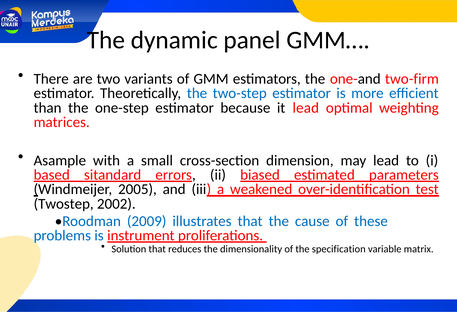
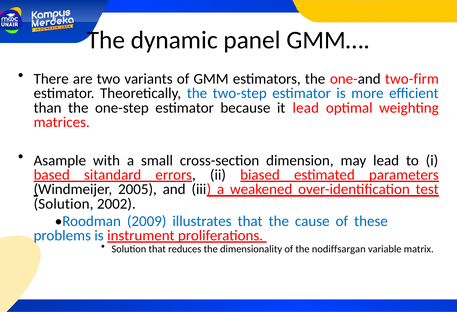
Twostep: Twostep -> Solution (64, 203)
specification: specification -> nodiffsargan (339, 249)
